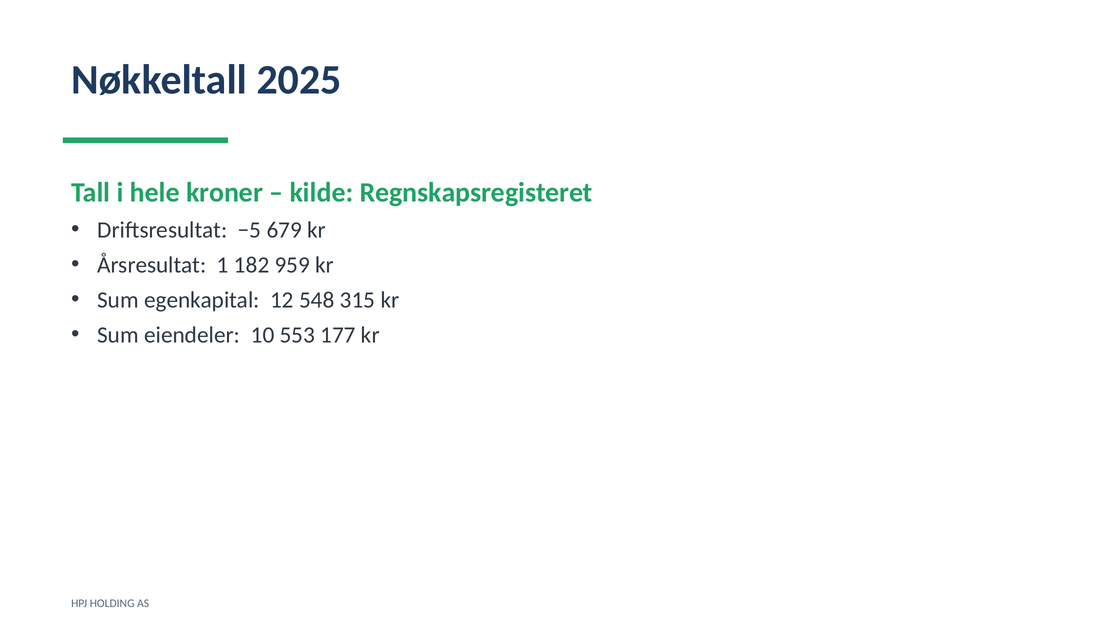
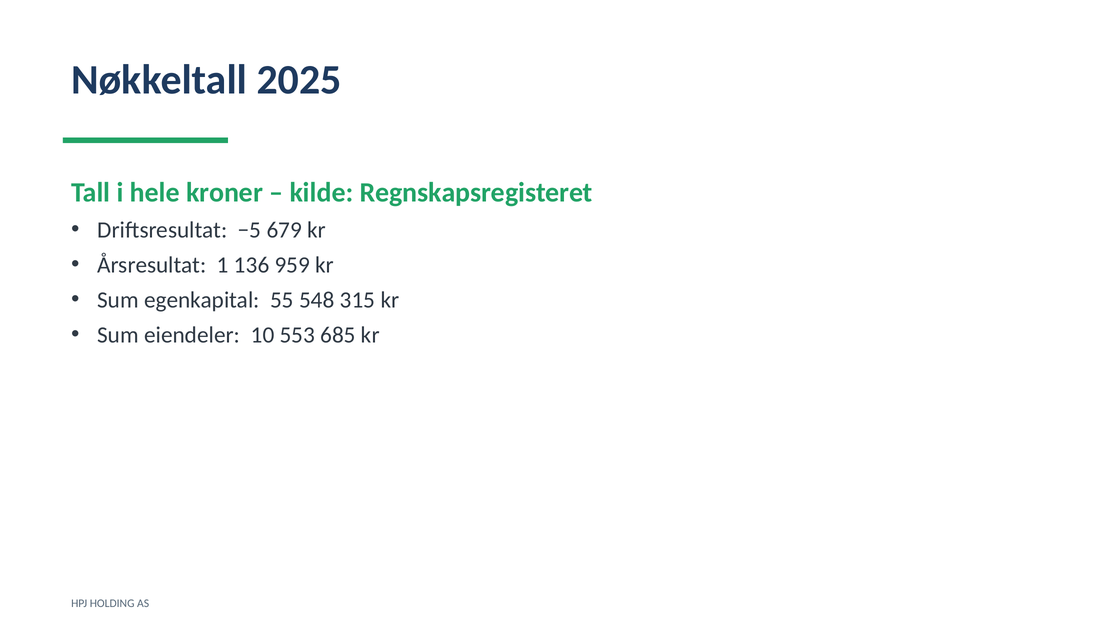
182: 182 -> 136 (252, 265)
12: 12 -> 55 (282, 300)
177: 177 -> 685 (338, 335)
